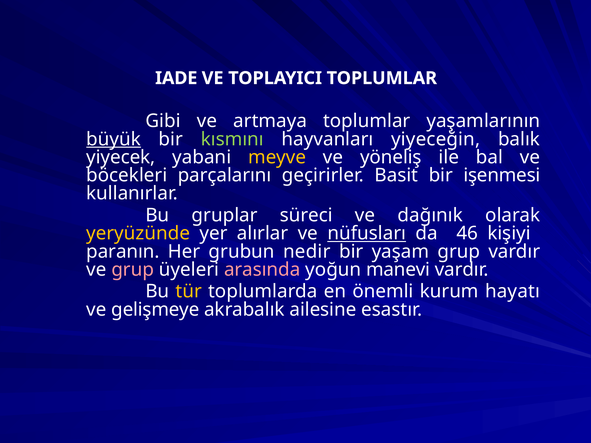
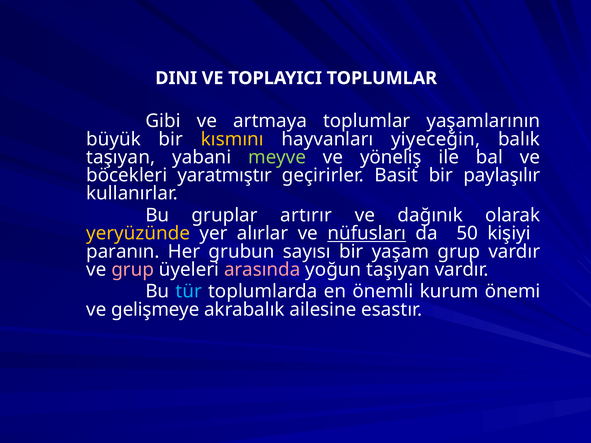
IADE: IADE -> DINI (176, 78)
büyük underline: present -> none (114, 139)
kısmını colour: light green -> yellow (232, 139)
yiyecek: yiyecek -> taşıyan (121, 157)
meyve colour: yellow -> light green (277, 157)
parçalarını: parçalarını -> yaratmıştır (225, 175)
işenmesi: işenmesi -> paylaşılır (502, 175)
süreci: süreci -> artırır (306, 215)
46: 46 -> 50 (467, 234)
nedir: nedir -> sayısı (307, 252)
yoğun manevi: manevi -> taşıyan (398, 270)
tür colour: yellow -> light blue (189, 292)
hayatı: hayatı -> önemi (513, 292)
